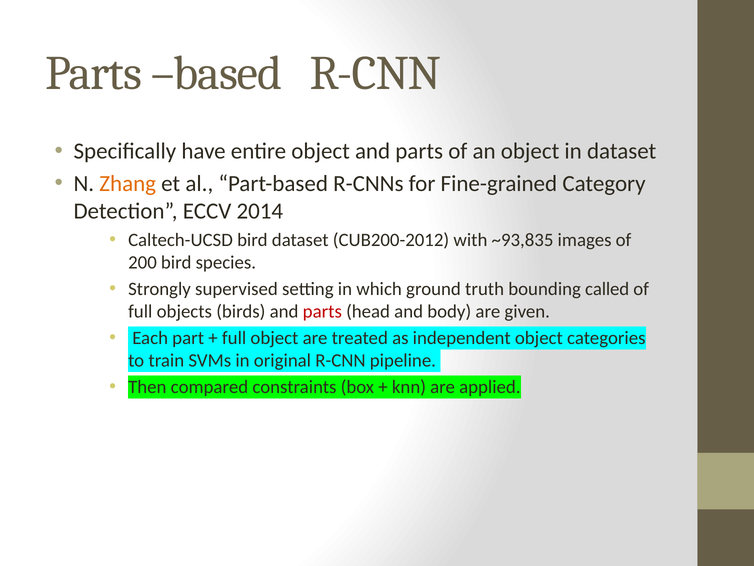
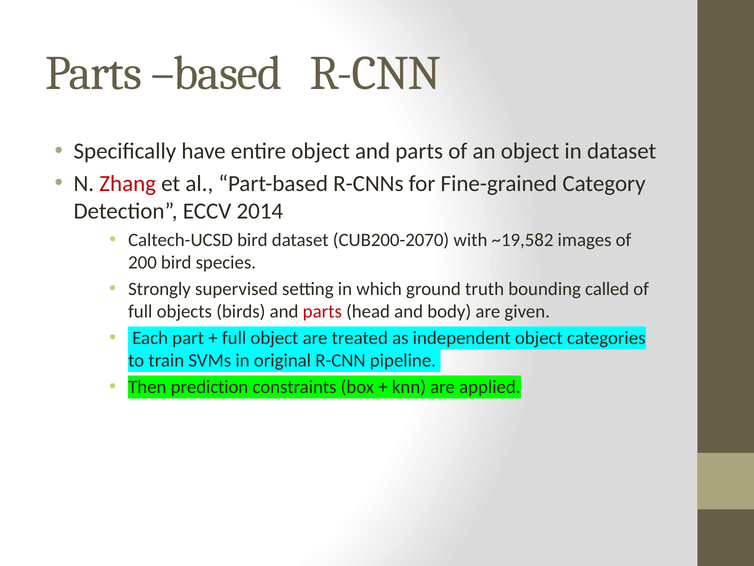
Zhang colour: orange -> red (128, 183)
CUB200-2012: CUB200-2012 -> CUB200-2070 (391, 240)
~93,835: ~93,835 -> ~19,582 (523, 240)
compared: compared -> prediction (210, 387)
